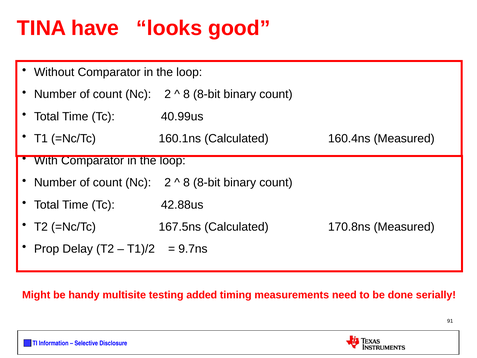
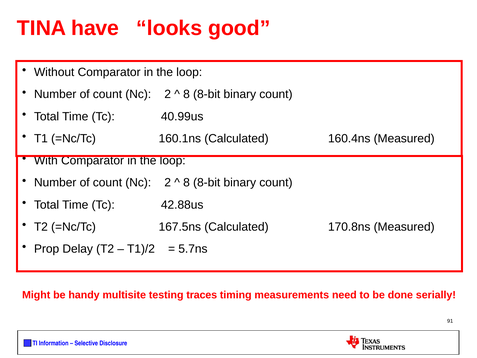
9.7ns: 9.7ns -> 5.7ns (193, 249)
added: added -> traces (202, 295)
